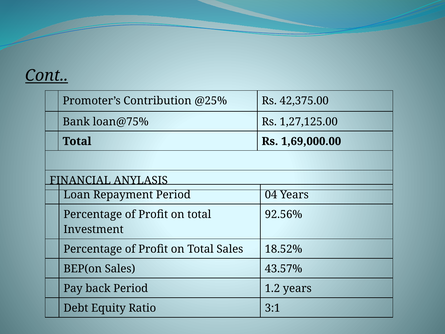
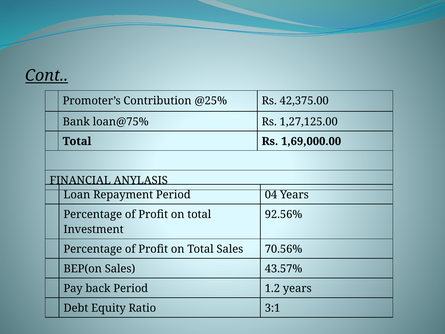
18.52%: 18.52% -> 70.56% (284, 249)
